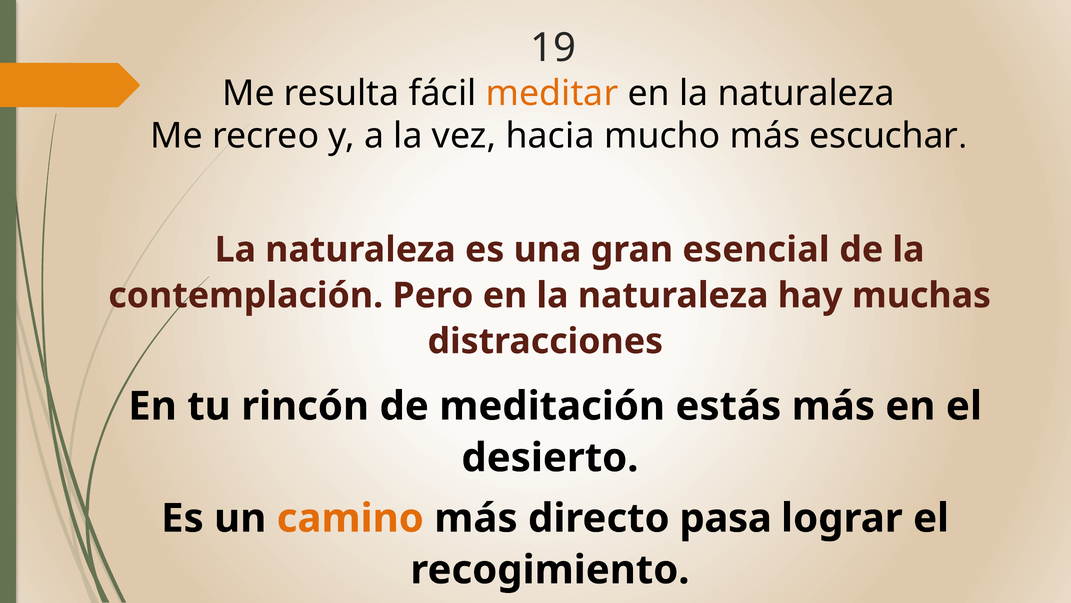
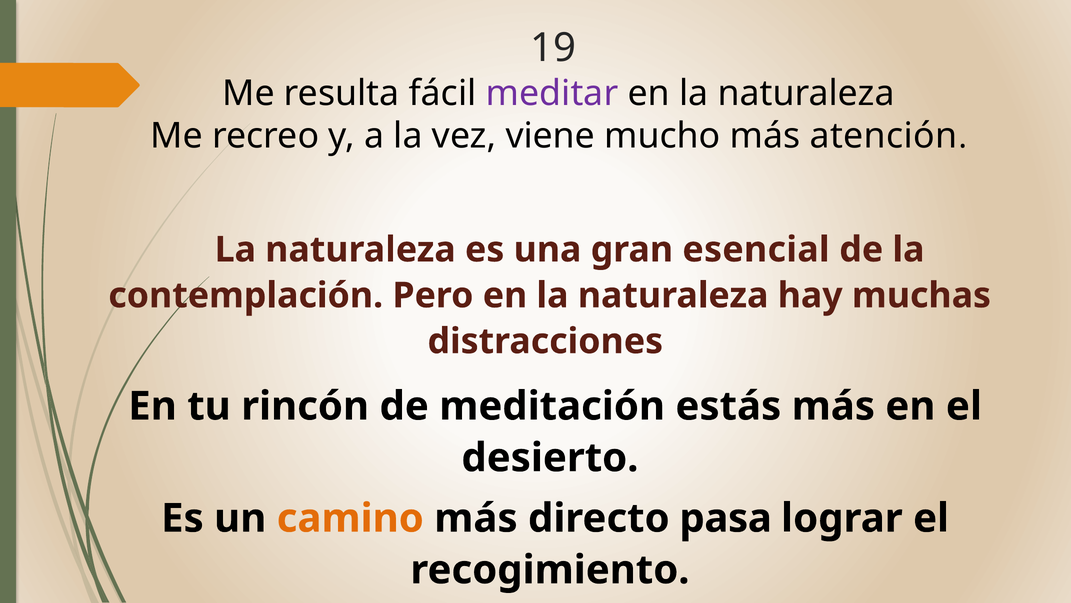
meditar colour: orange -> purple (552, 93)
hacia: hacia -> viene (550, 136)
escuchar: escuchar -> atención (884, 136)
